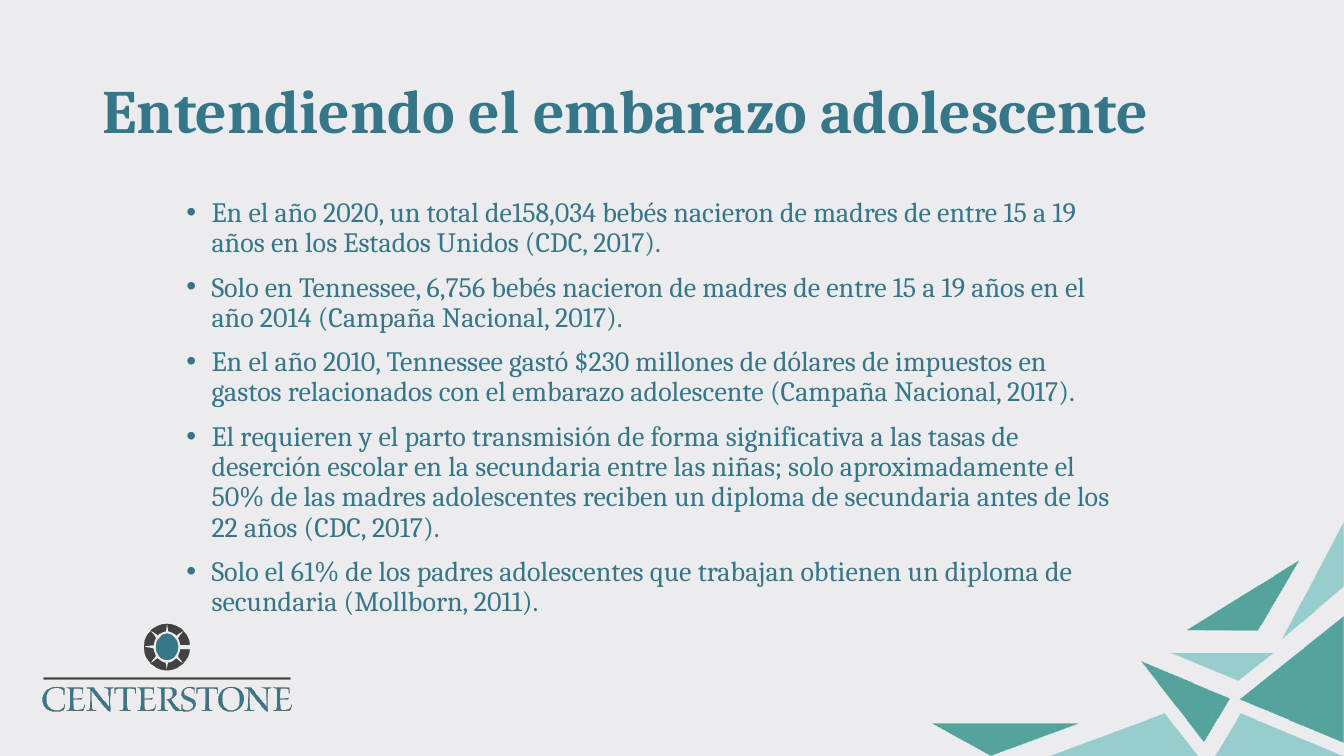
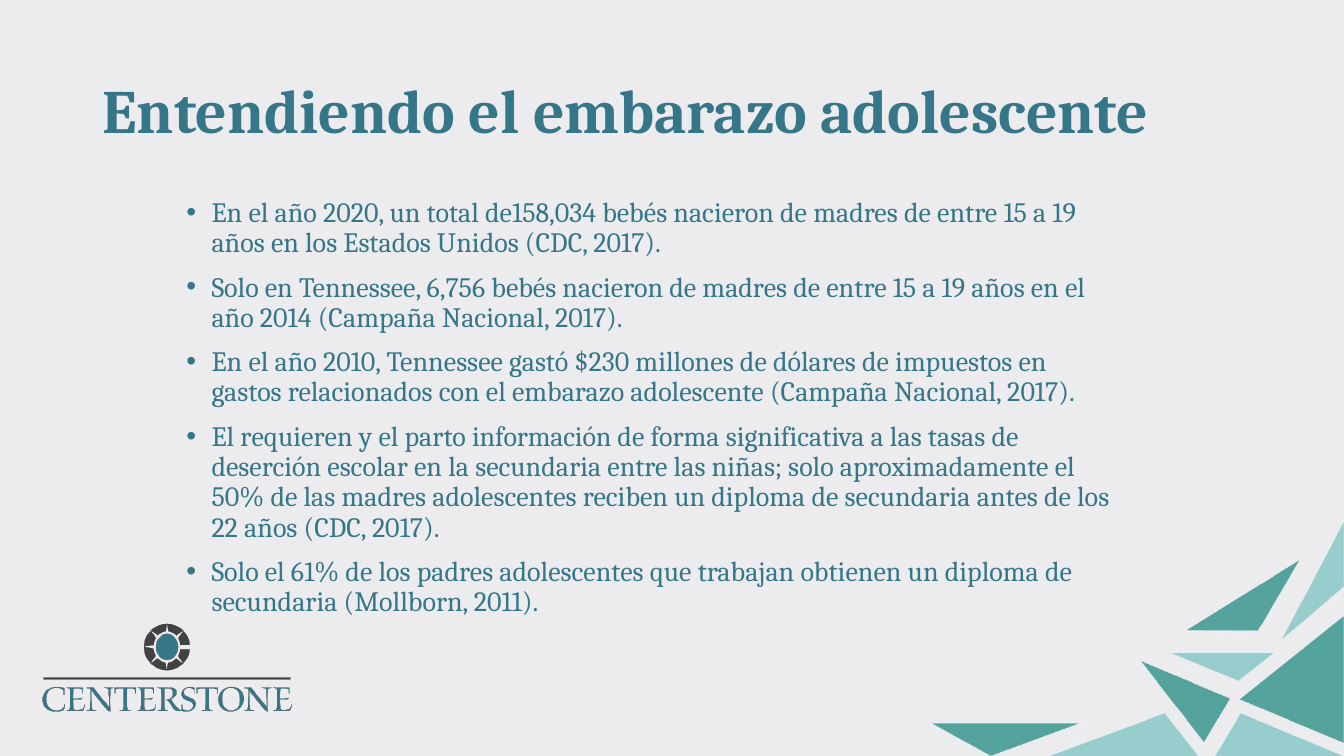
transmisión: transmisión -> información (542, 437)
